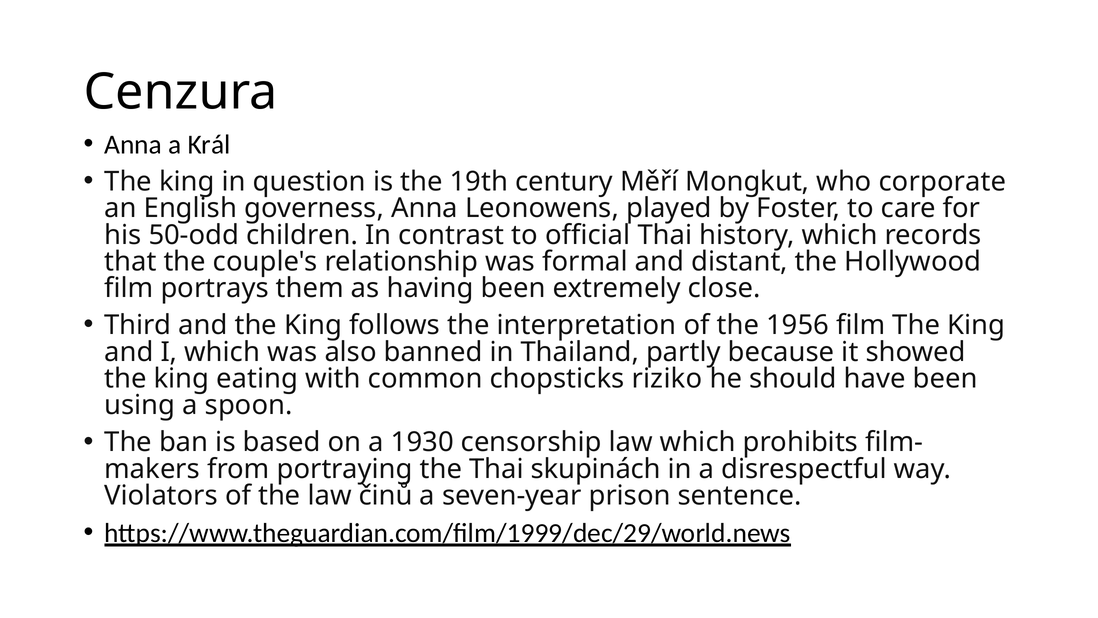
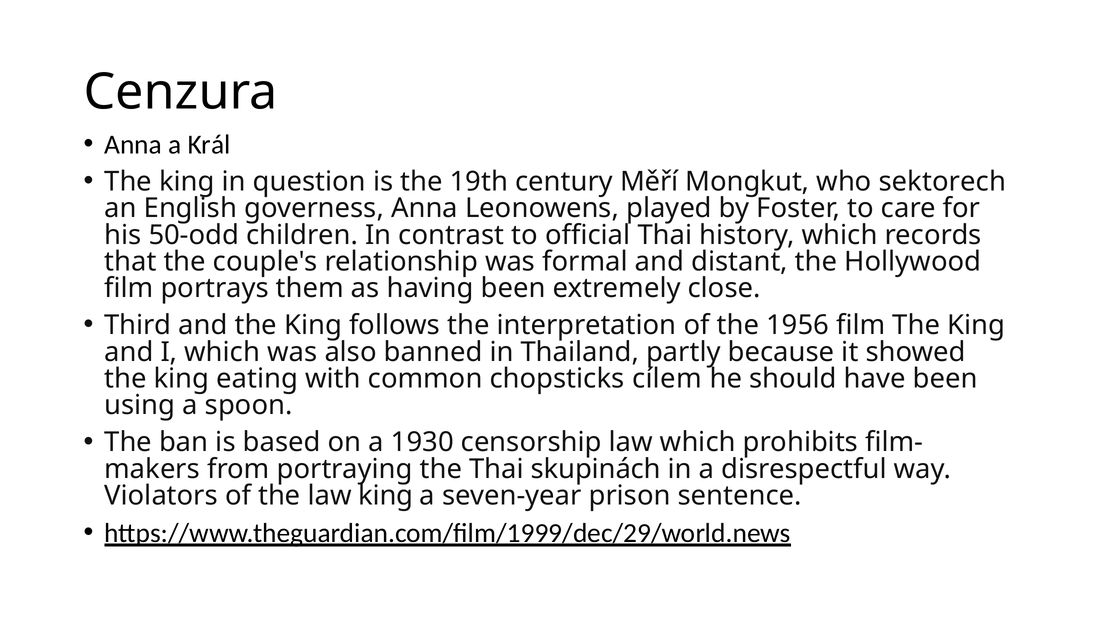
corporate: corporate -> sektorech (942, 181)
riziko: riziko -> cílem (667, 378)
law činů: činů -> king (386, 496)
